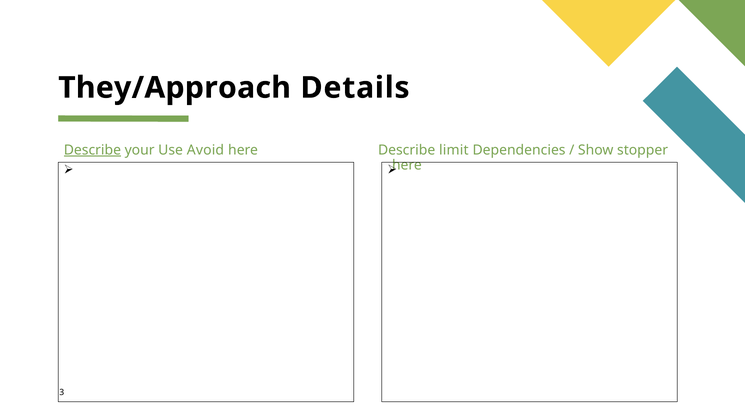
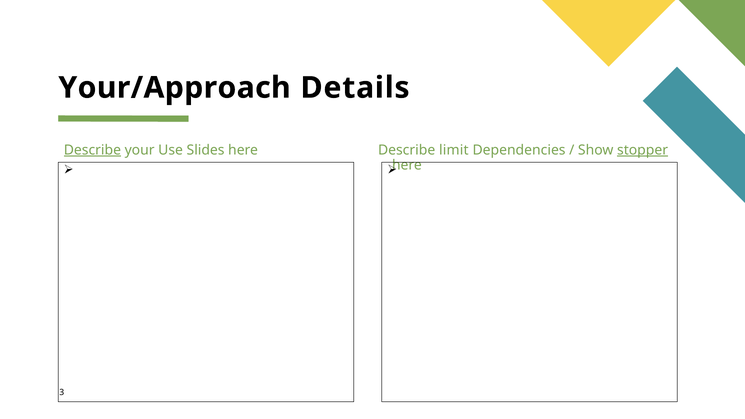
They/Approach: They/Approach -> Your/Approach (175, 88)
stopper underline: none -> present (643, 150)
Avoid: Avoid -> Slides (206, 150)
